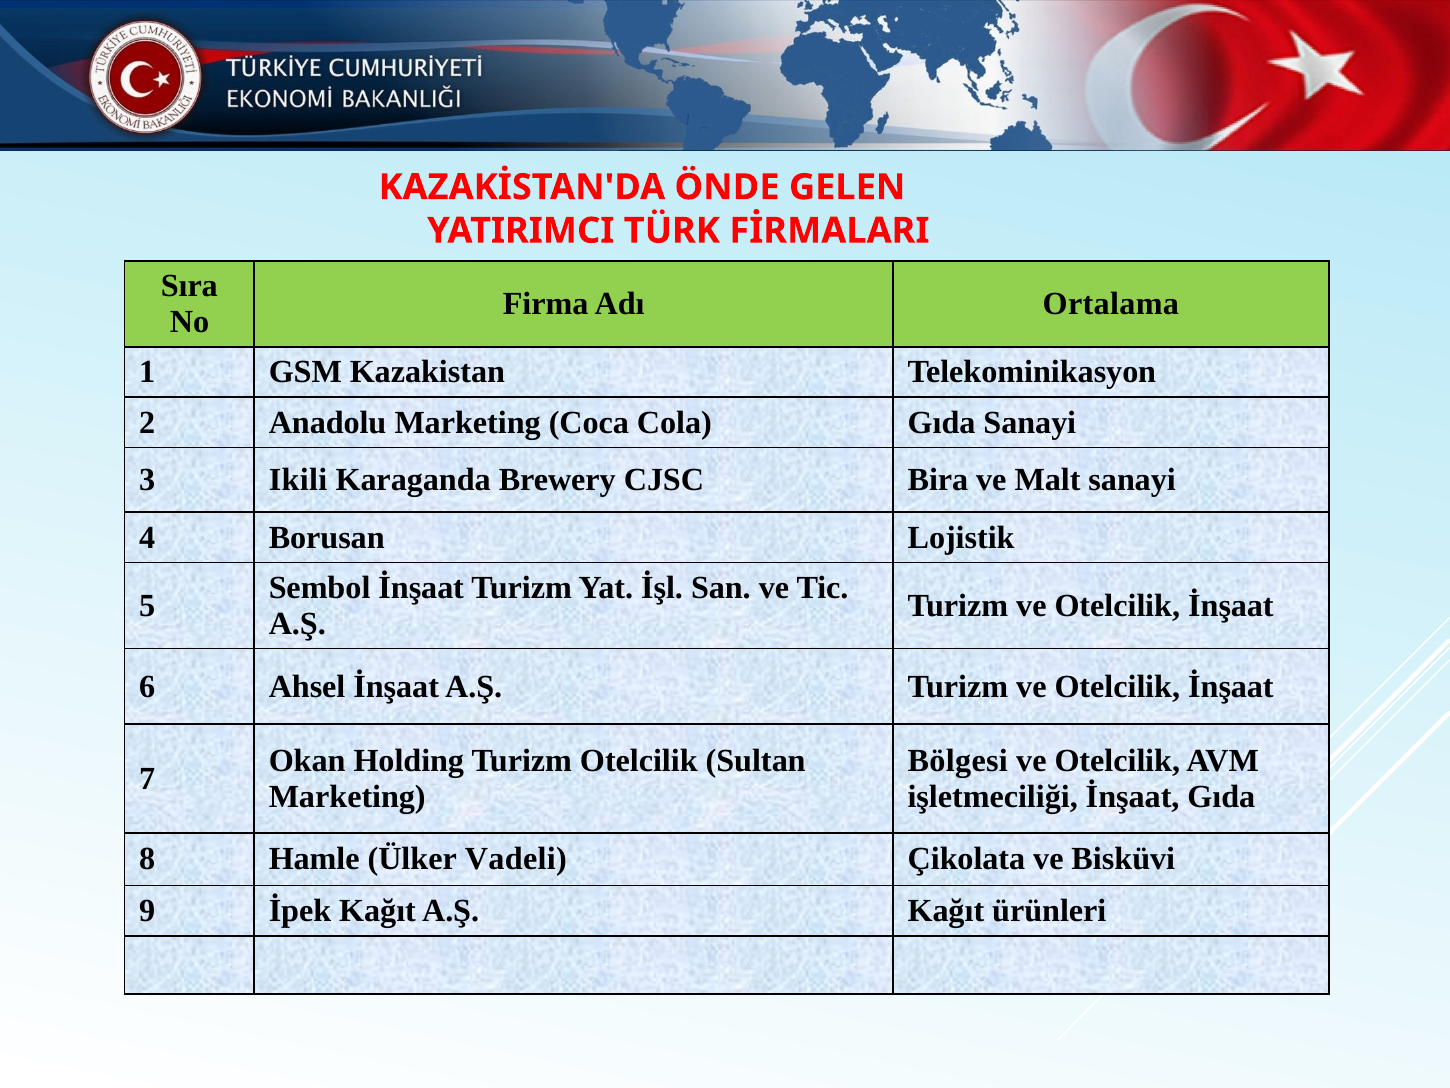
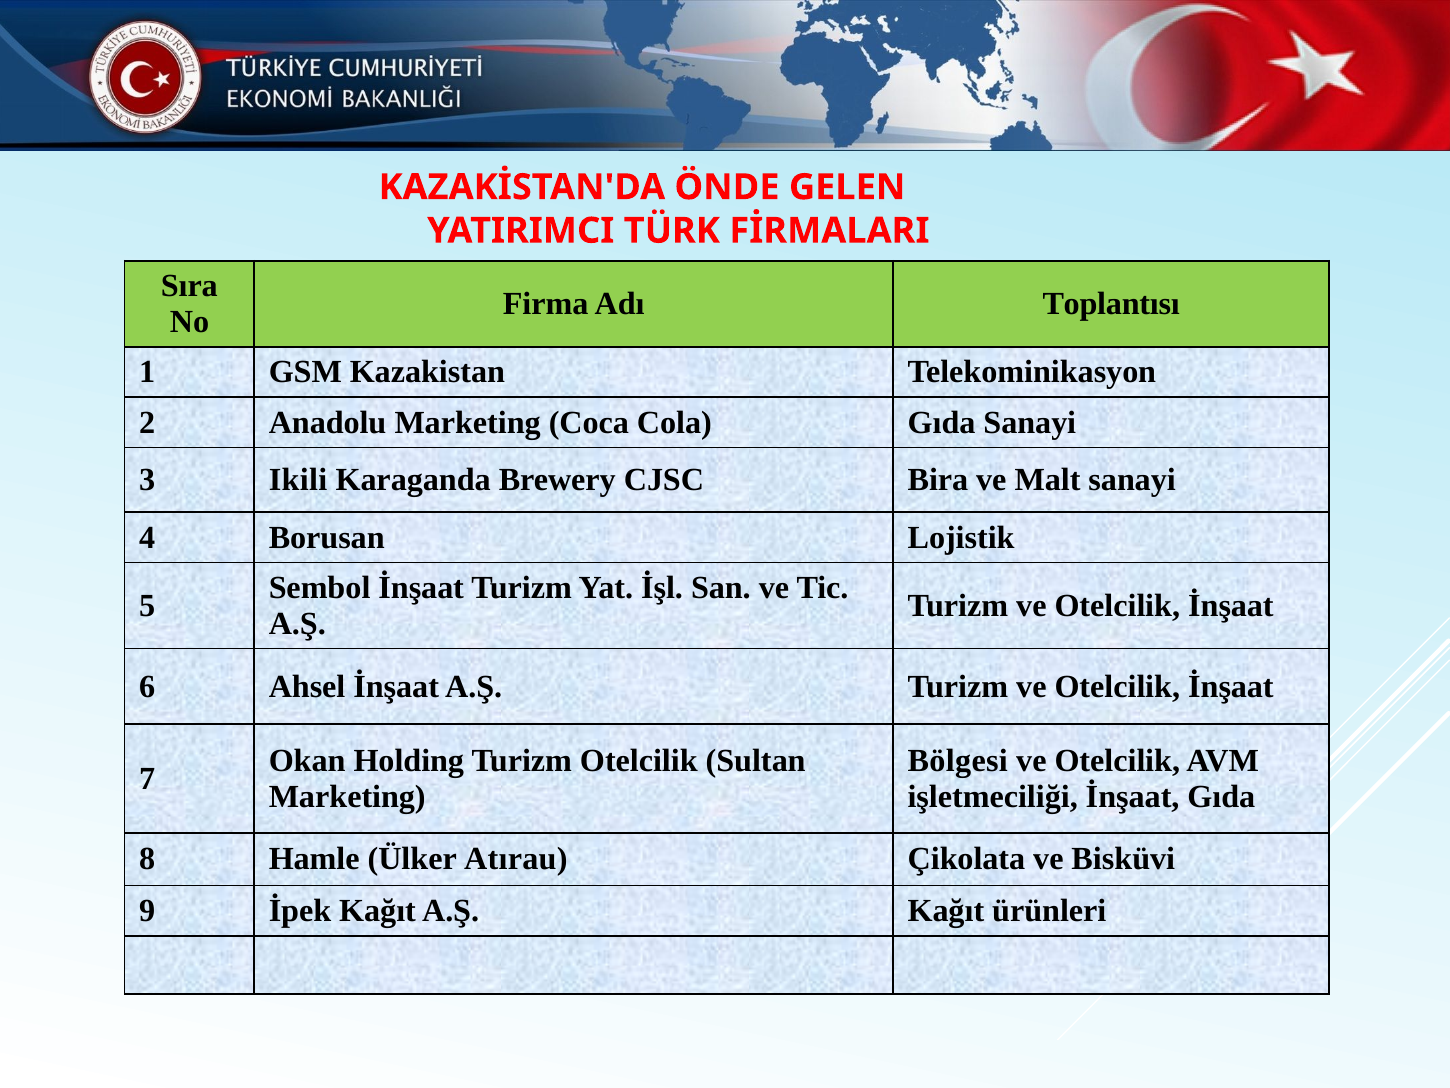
Ortalama: Ortalama -> Toplantısı (1111, 304)
Vadeli: Vadeli -> Atırau (516, 859)
